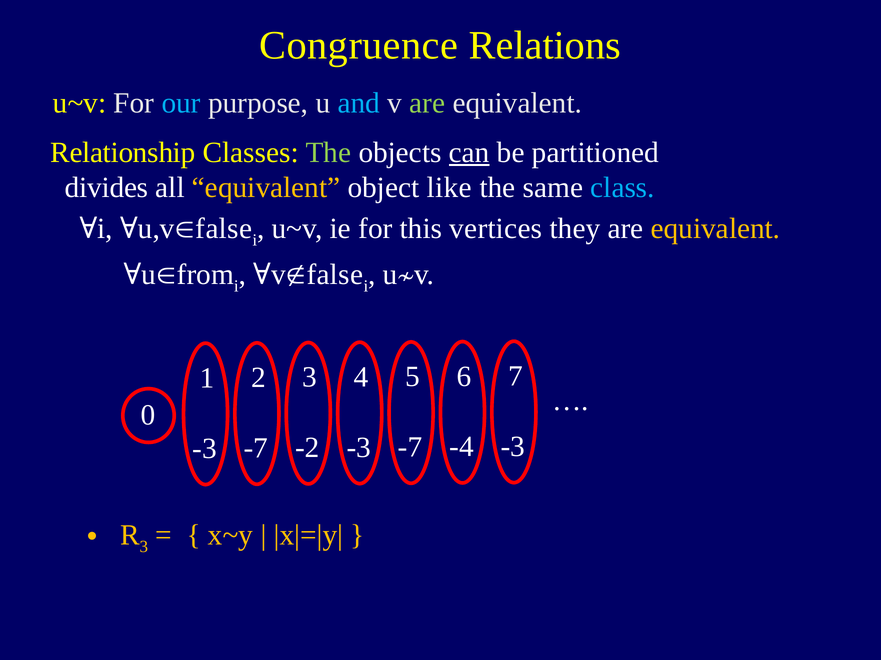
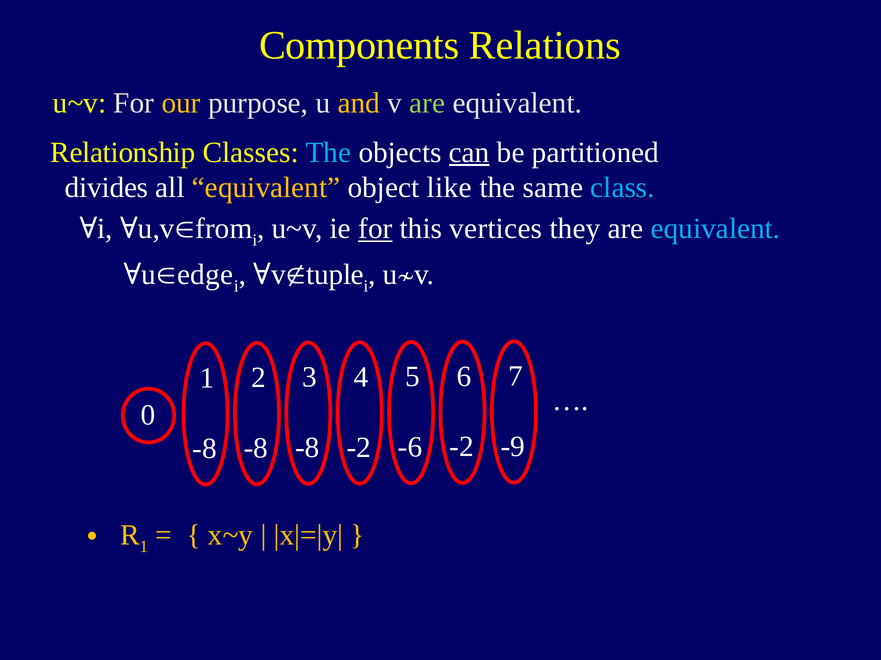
Congruence: Congruence -> Components (359, 45)
our colour: light blue -> yellow (181, 103)
and colour: light blue -> yellow (359, 103)
The colour: light green -> light blue (328, 153)
false: false -> from (224, 229)
for underline: none -> present (375, 229)
equivalent colour: yellow -> light blue (716, 229)
from: from -> edge (205, 275)
false: false -> tuple (335, 275)
-3: -3 -> -9 (513, 447)
-4: -4 -> -2 (461, 447)
-7: -7 -> -6 (410, 448)
-3: -3 -> -2 (359, 448)
-2: -2 -> -8 (307, 448)
-7: -7 -> -8 (256, 449)
-3: -3 -> -8 (205, 449)
3: 3 -> 1 (144, 547)
